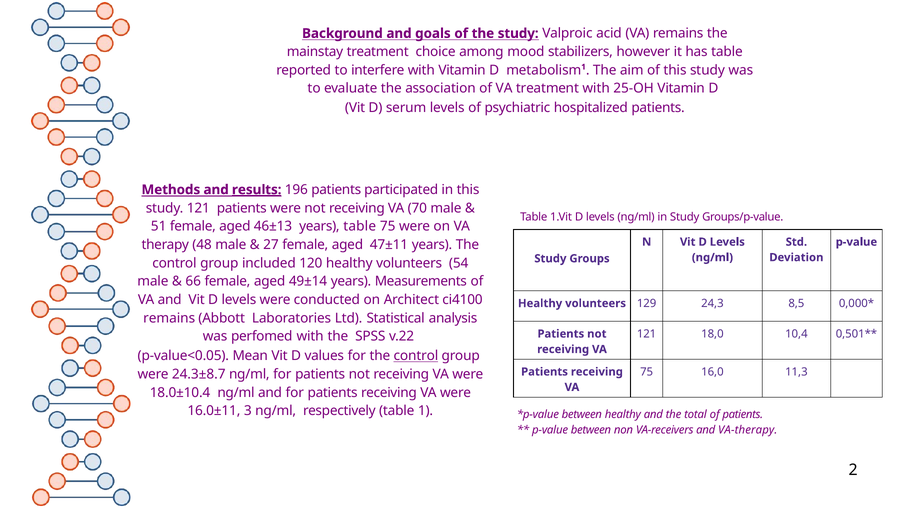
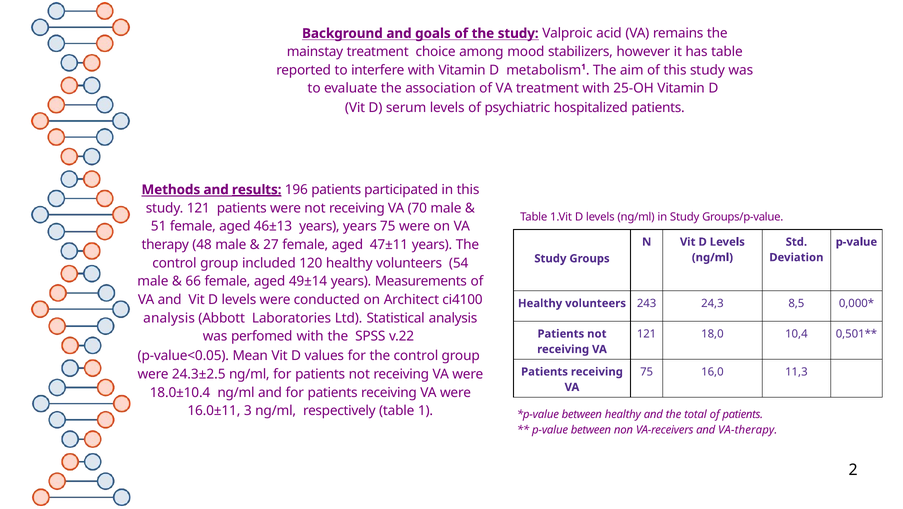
years table: table -> years (360, 226)
129: 129 -> 243 (647, 303)
remains: remains -> analysis (169, 318)
control underline: present -> none (416, 355)
24.3±8.7: 24.3±8.7 -> 24.3±2.5 (199, 374)
